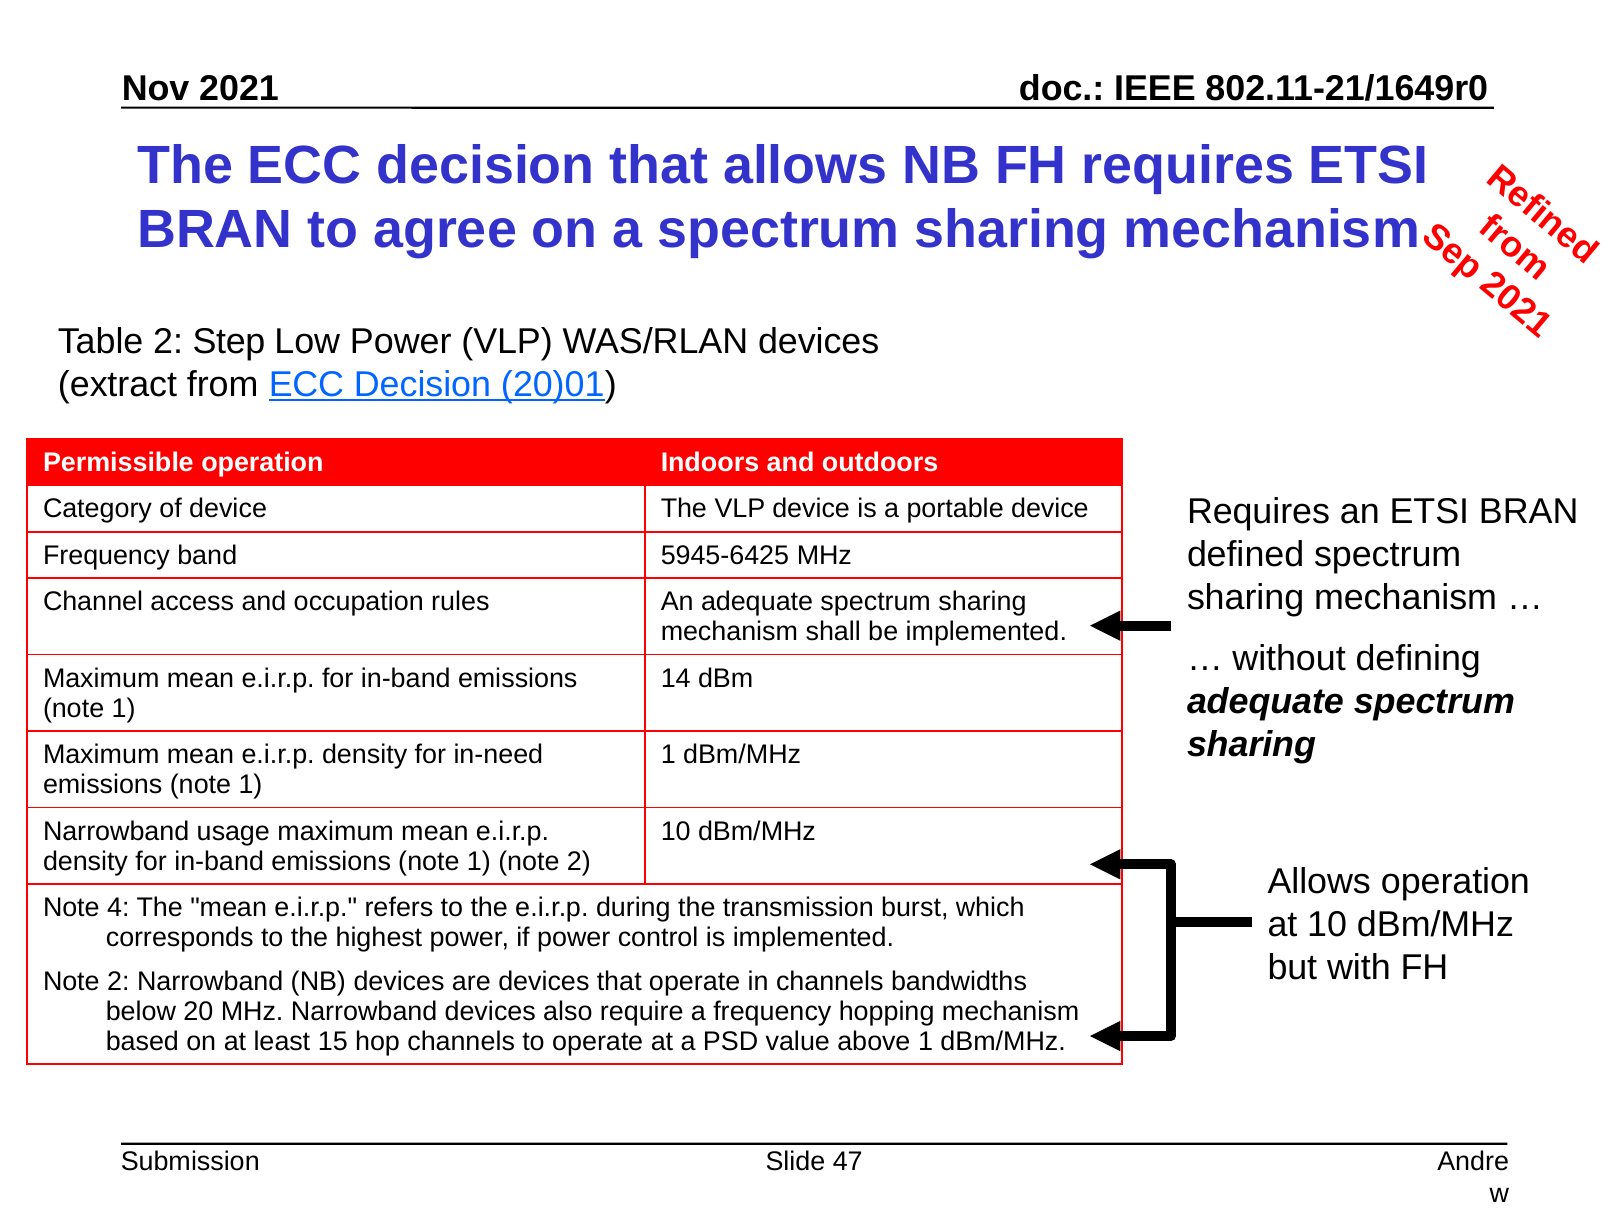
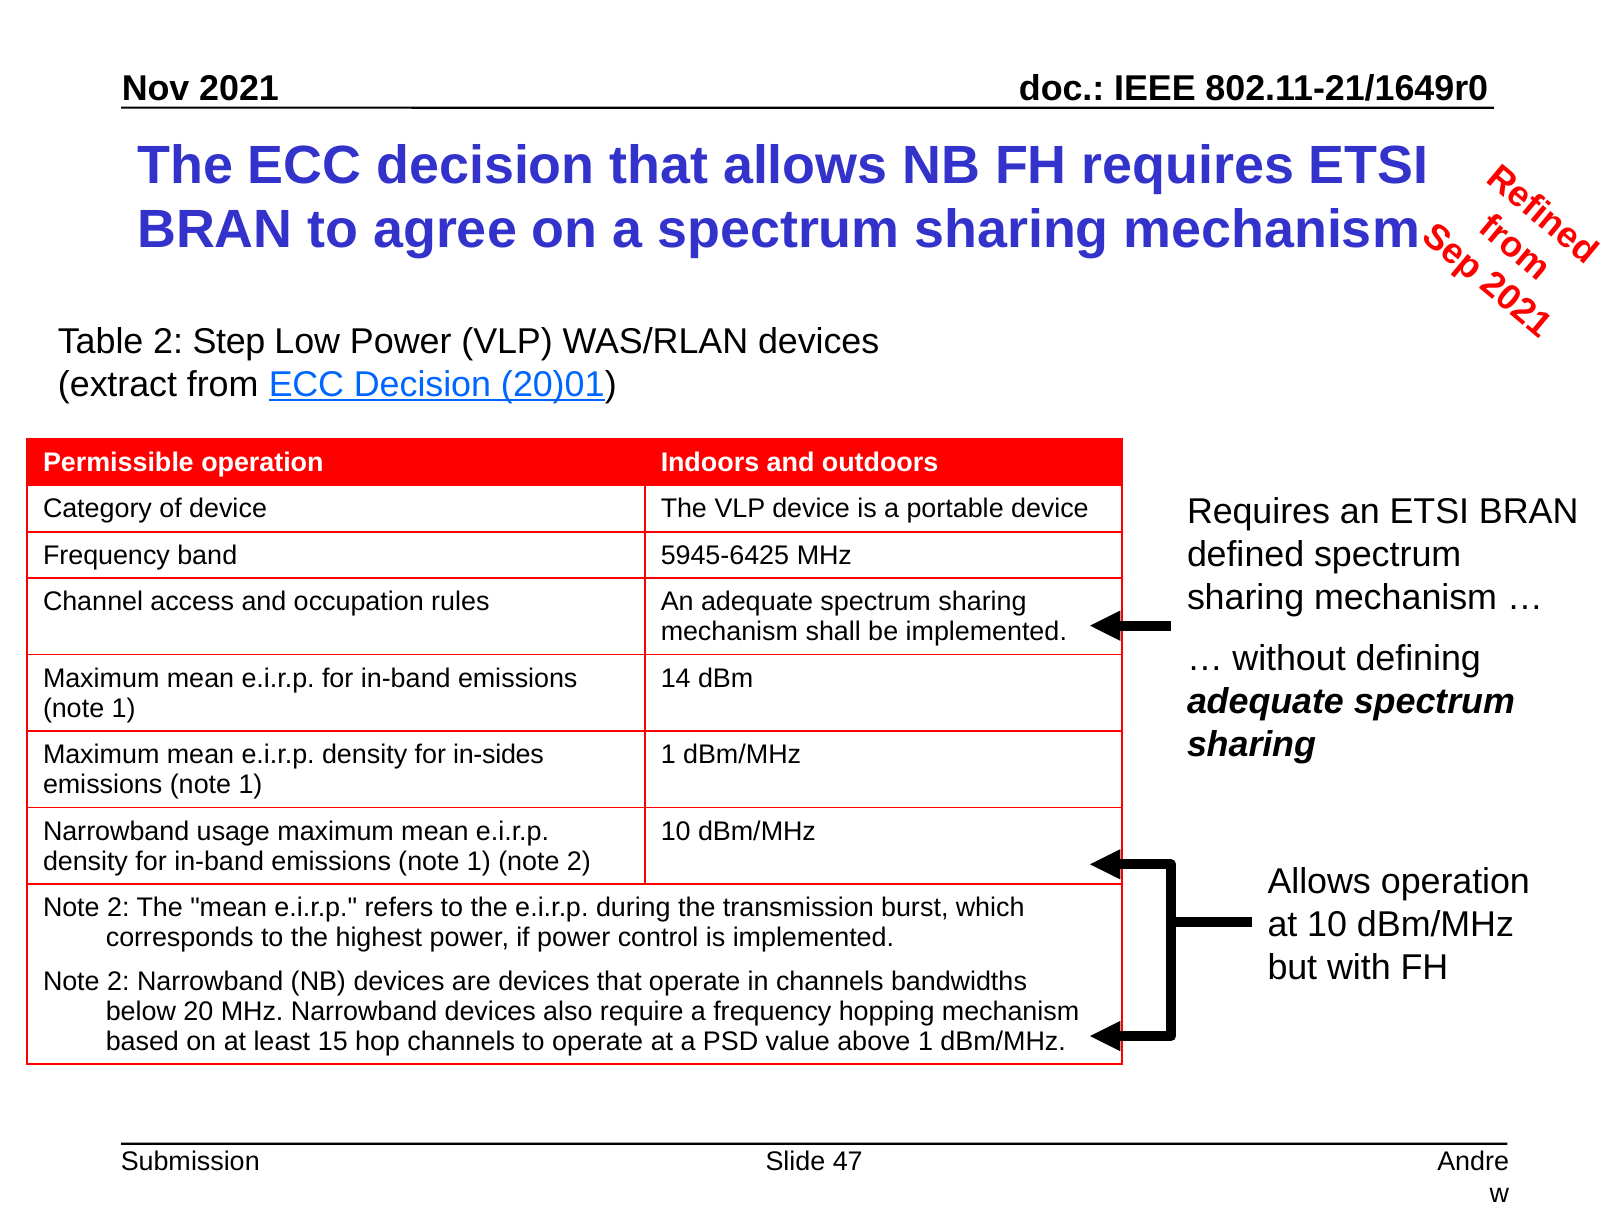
in-need: in-need -> in-sides (498, 755)
4: 4 -> 2 (118, 908)
